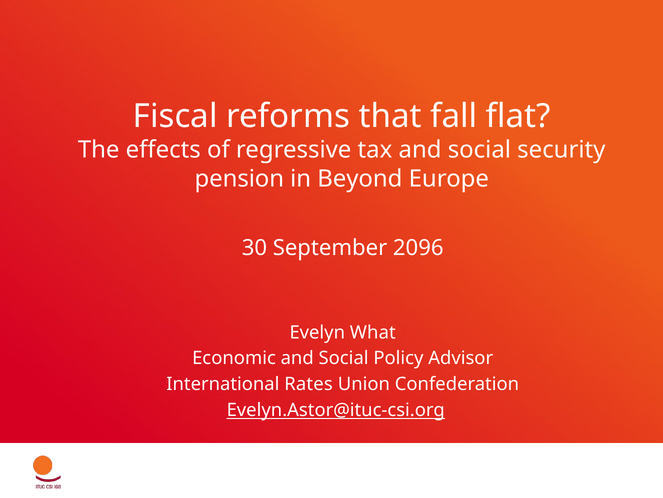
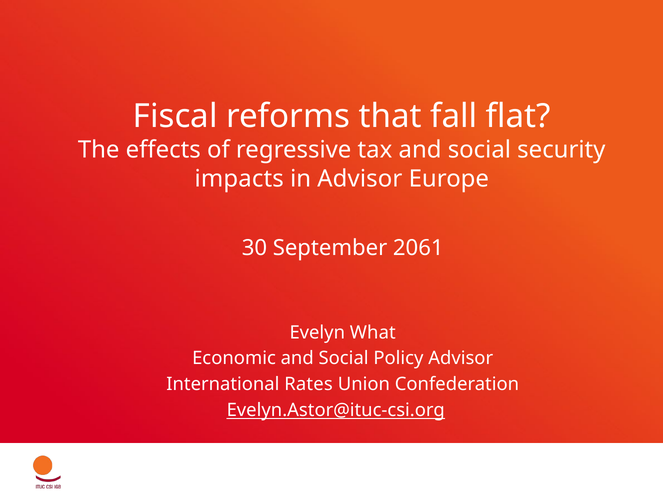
pension: pension -> impacts (239, 178)
in Beyond: Beyond -> Advisor (360, 178)
2096: 2096 -> 2061 (418, 248)
